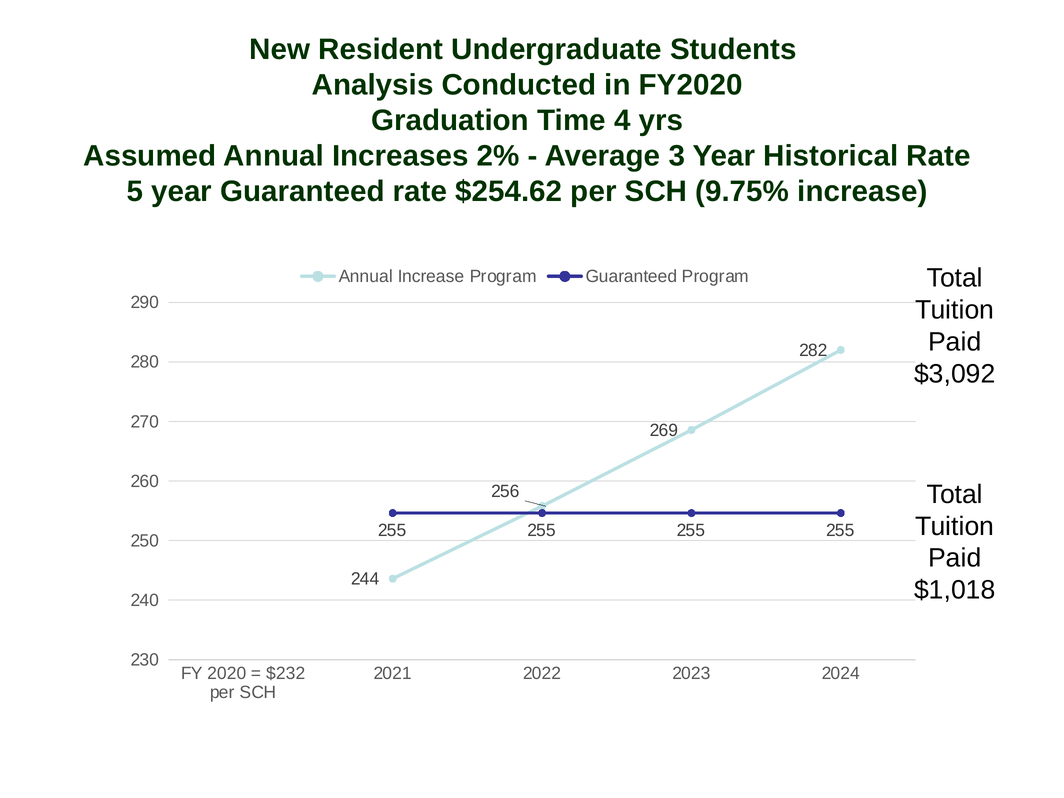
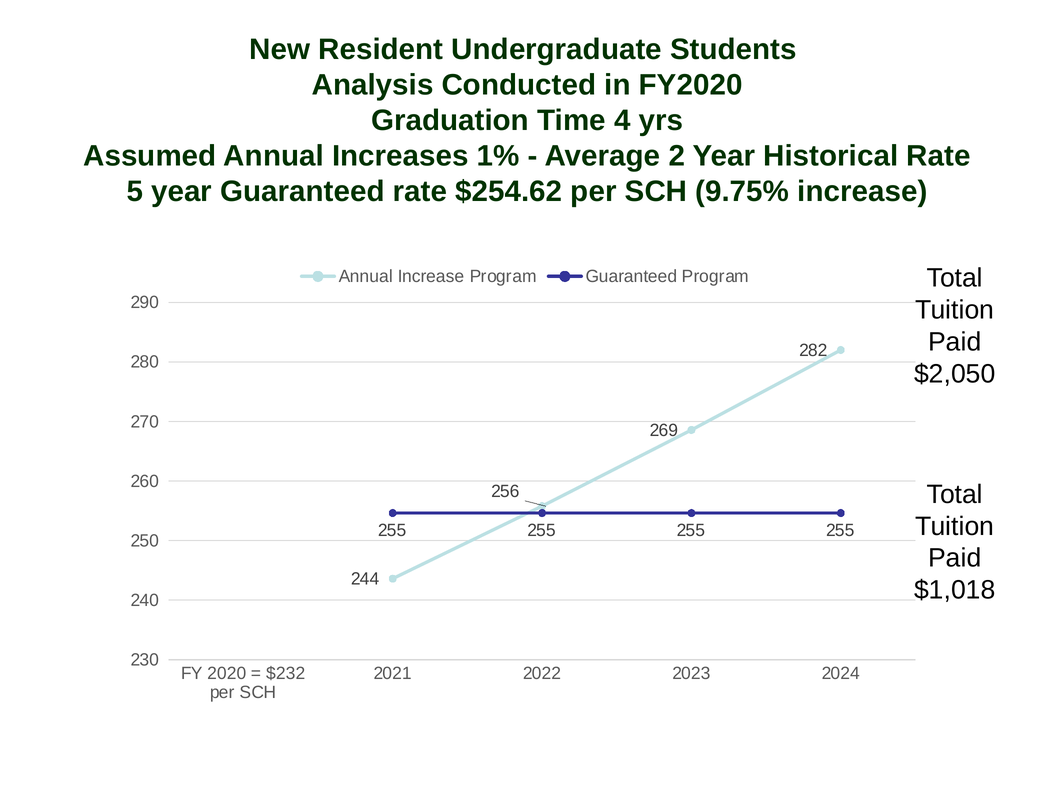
2%: 2% -> 1% (498, 156)
3: 3 -> 2 (677, 156)
$3,092: $3,092 -> $2,050 (955, 374)
